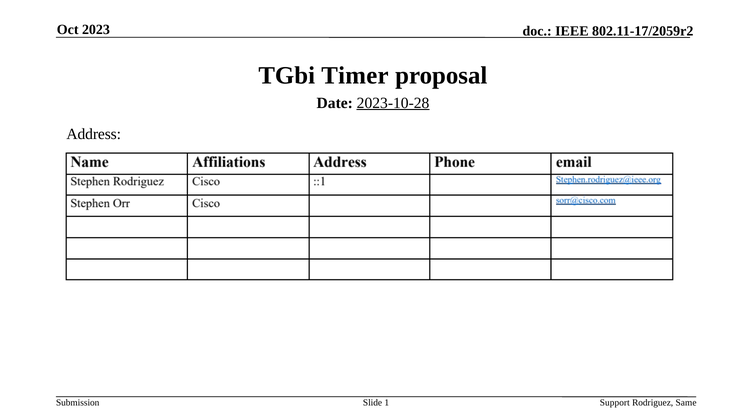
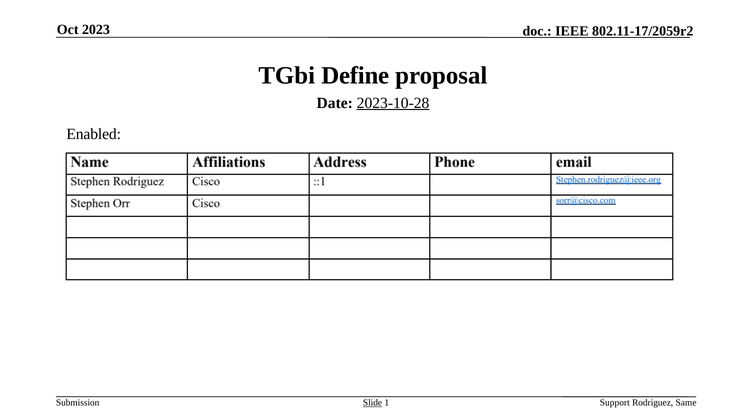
Timer: Timer -> Define (355, 75)
Address: Address -> Enabled (94, 134)
Slide underline: none -> present (373, 402)
